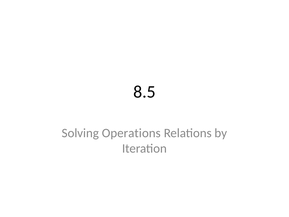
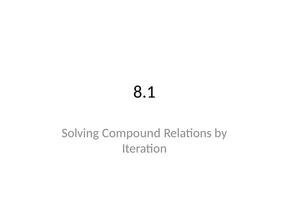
8.5: 8.5 -> 8.1 (144, 92)
Operations: Operations -> Compound (131, 133)
